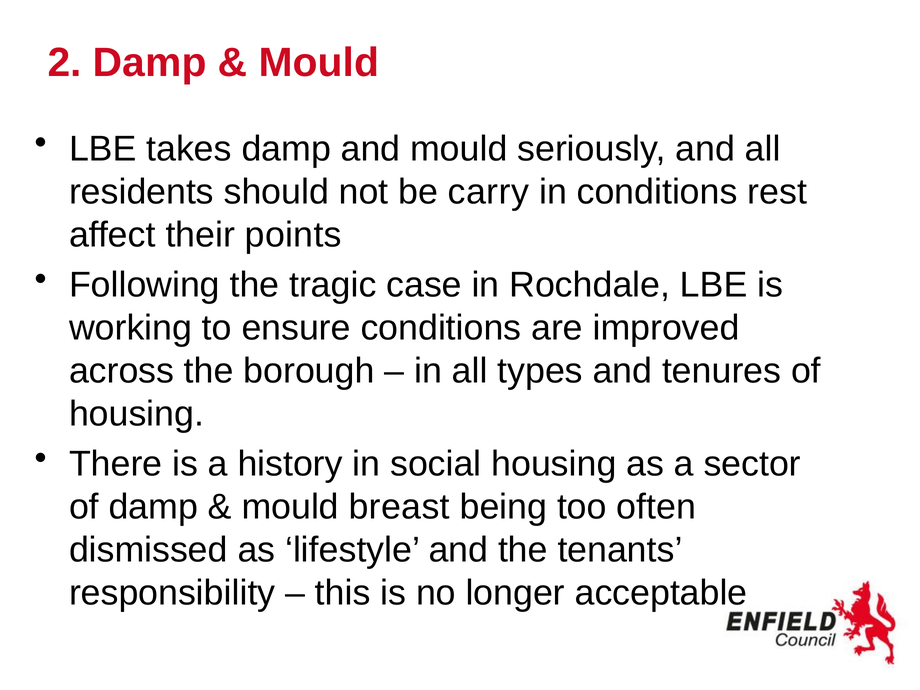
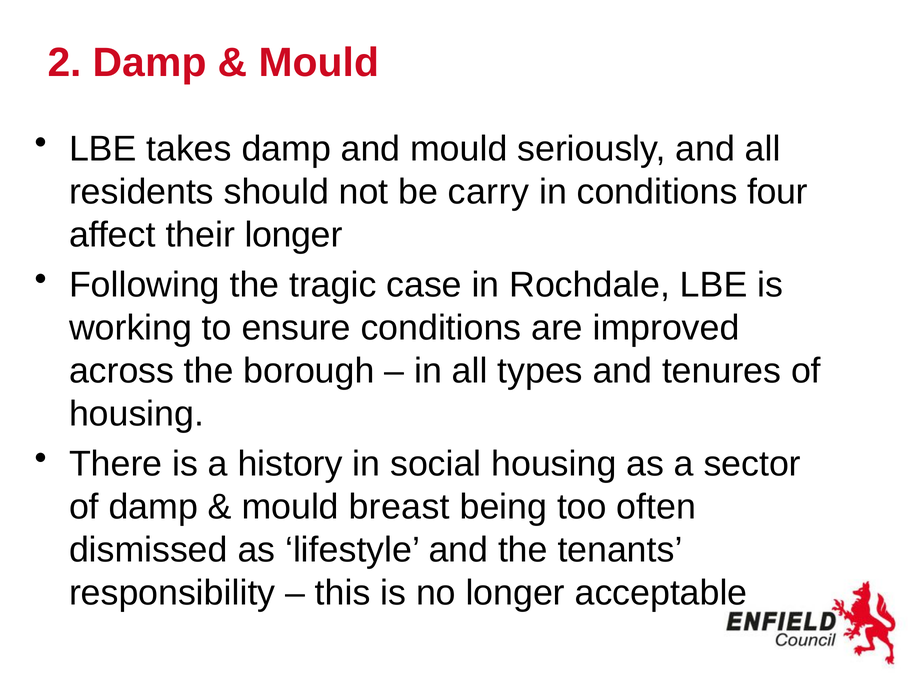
rest: rest -> four (777, 192)
their points: points -> longer (294, 235)
